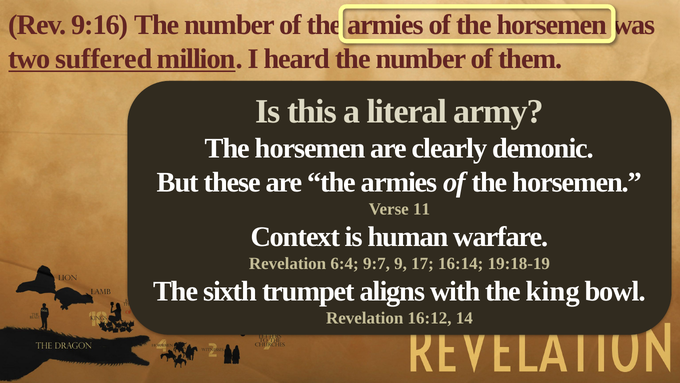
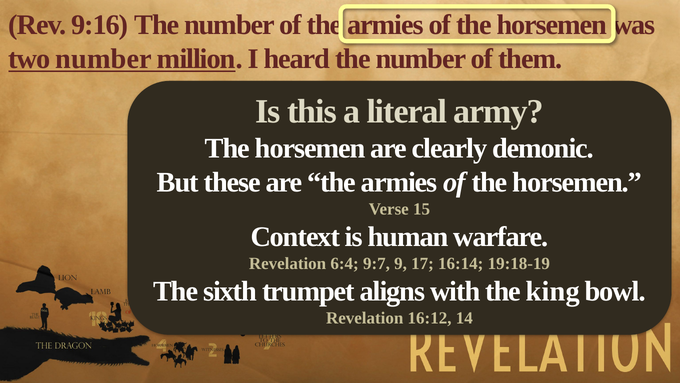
two suffered: suffered -> number (104, 59)
11: 11 -> 15 (422, 209)
